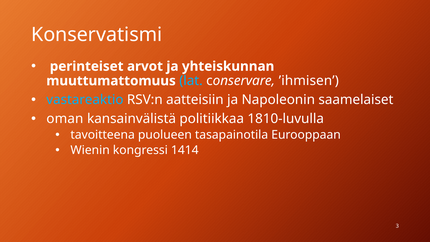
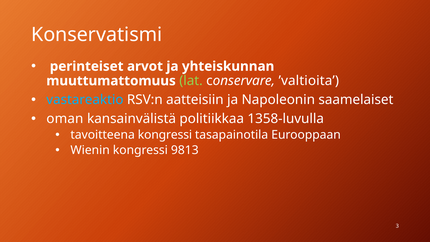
lat colour: light blue -> light green (191, 81)
’ihmisen: ’ihmisen -> ’valtioita (309, 81)
1810-luvulla: 1810-luvulla -> 1358-luvulla (286, 119)
tavoitteena puolueen: puolueen -> kongressi (165, 135)
1414: 1414 -> 9813 (185, 150)
